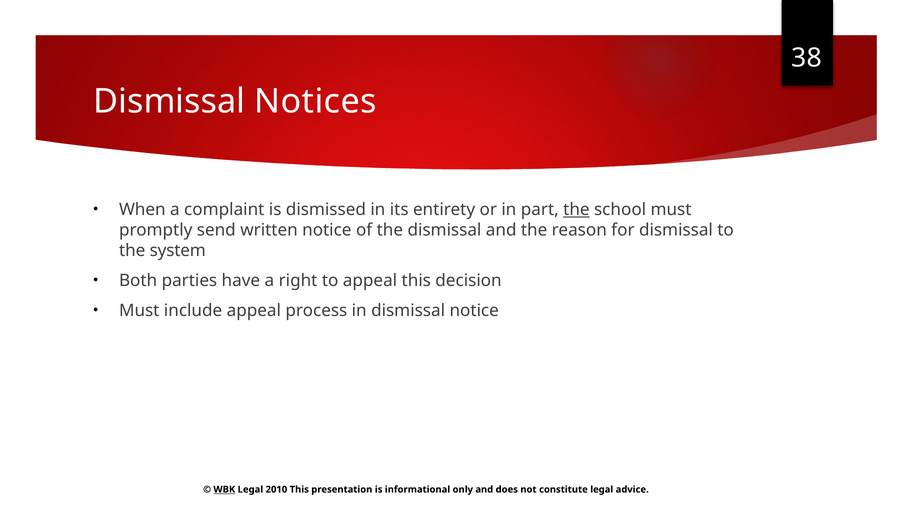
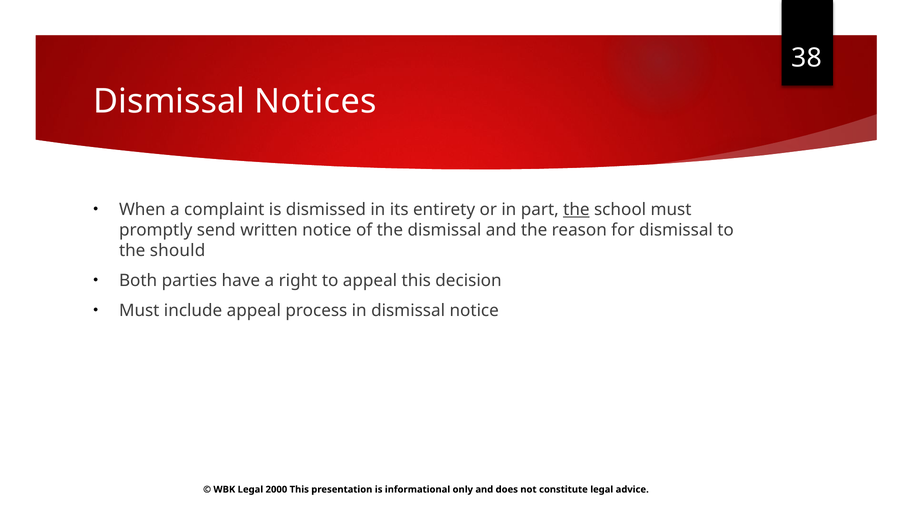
system: system -> should (178, 251)
WBK underline: present -> none (224, 490)
2010: 2010 -> 2000 (276, 490)
